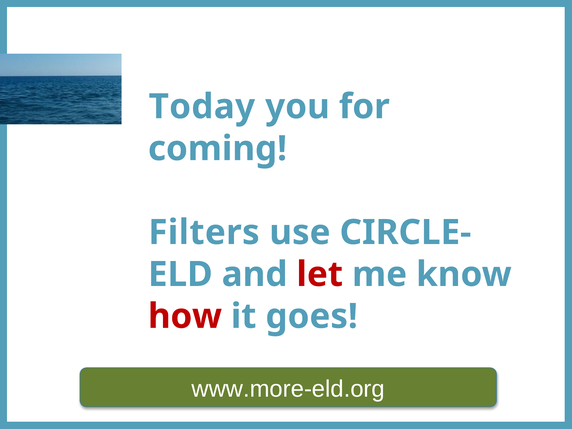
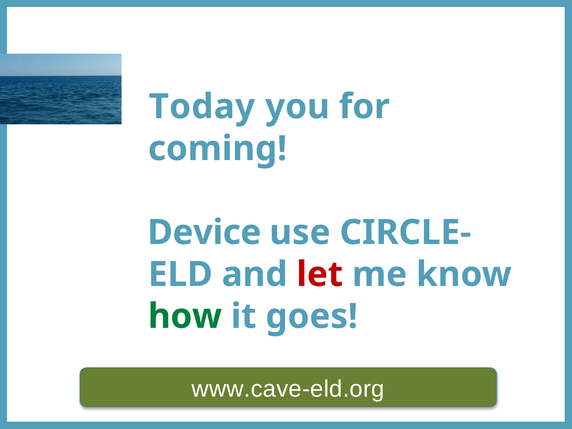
Filters: Filters -> Device (204, 232)
how colour: red -> green (185, 316)
www.more-eld.org: www.more-eld.org -> www.cave-eld.org (288, 389)
